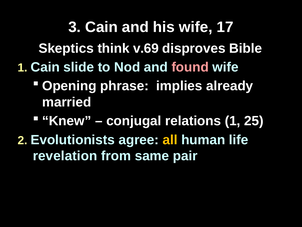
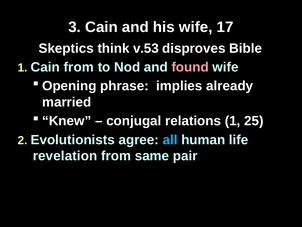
v.69: v.69 -> v.53 (146, 48)
Cain slide: slide -> from (79, 67)
all colour: yellow -> light blue (170, 140)
